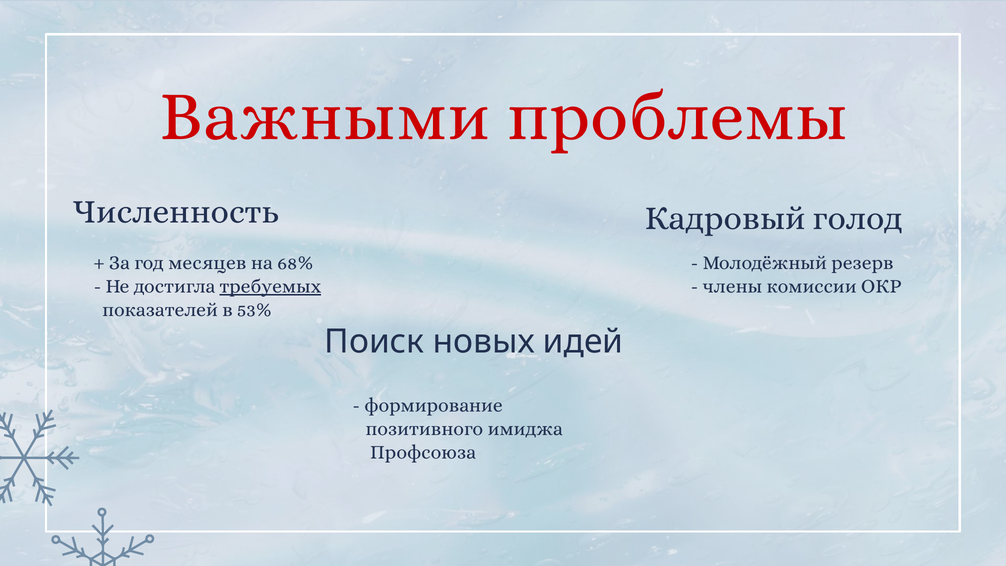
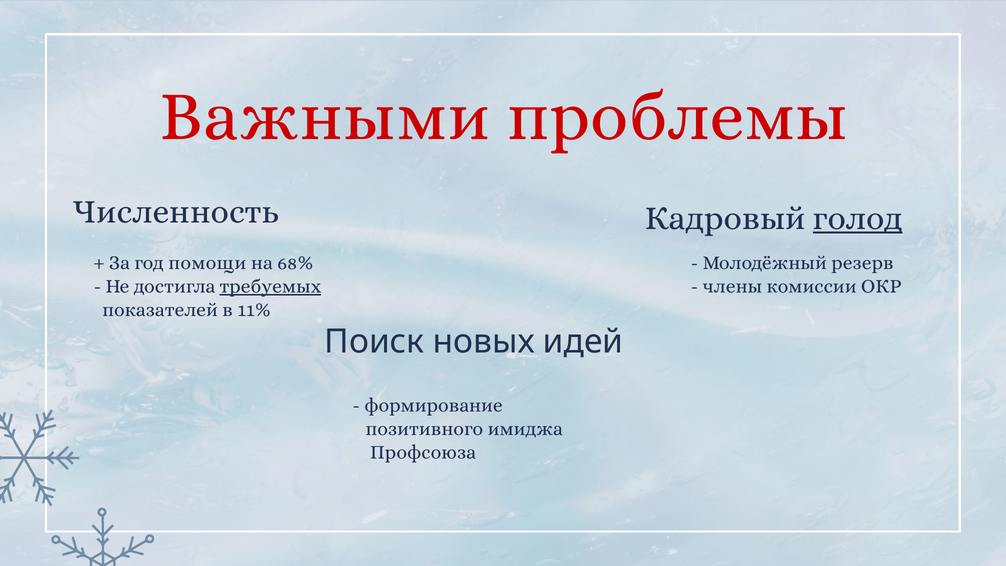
голод underline: none -> present (858, 218)
месяцев: месяцев -> помощи (207, 263)
53%: 53% -> 11% (254, 310)
